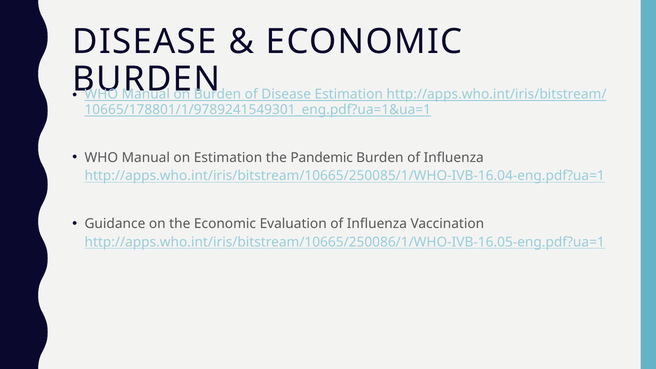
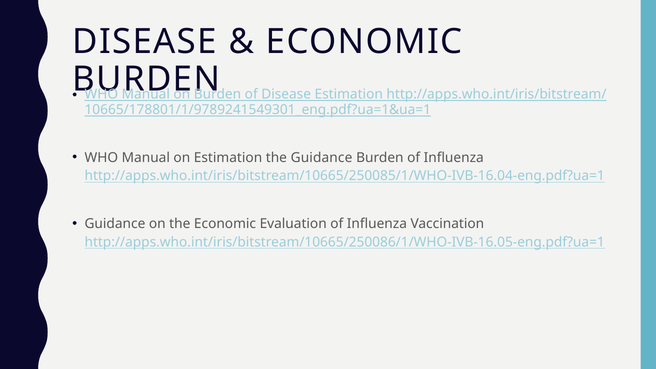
the Pandemic: Pandemic -> Guidance (322, 158)
